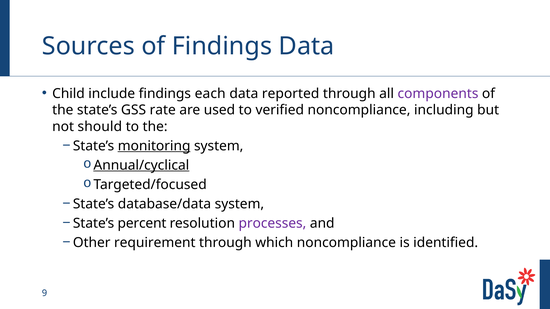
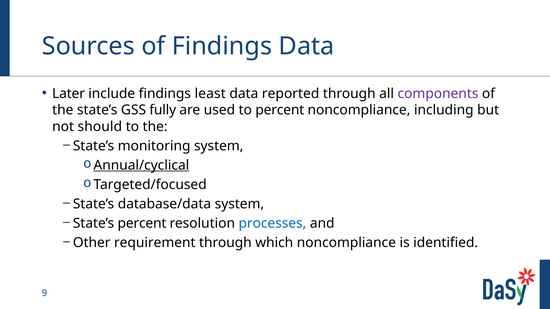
Child: Child -> Later (69, 94)
each: each -> least (210, 94)
rate: rate -> fully (163, 110)
to verified: verified -> percent (280, 110)
monitoring underline: present -> none (154, 146)
processes colour: purple -> blue (272, 223)
